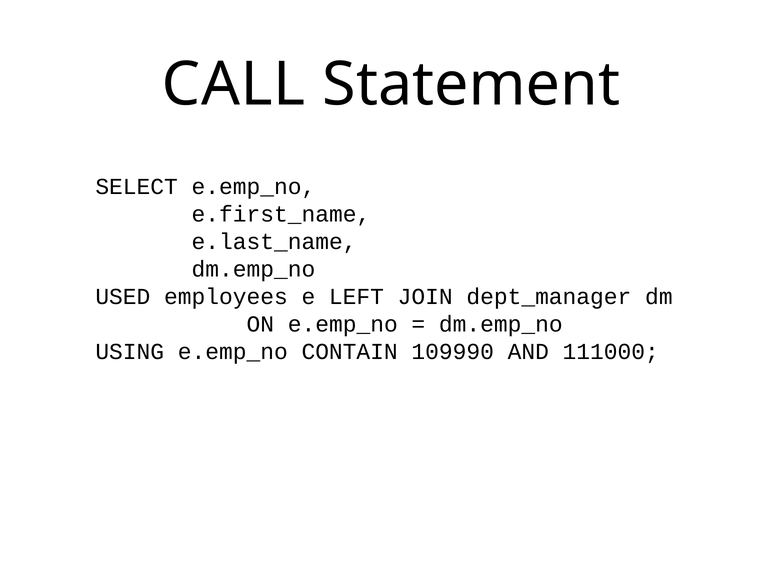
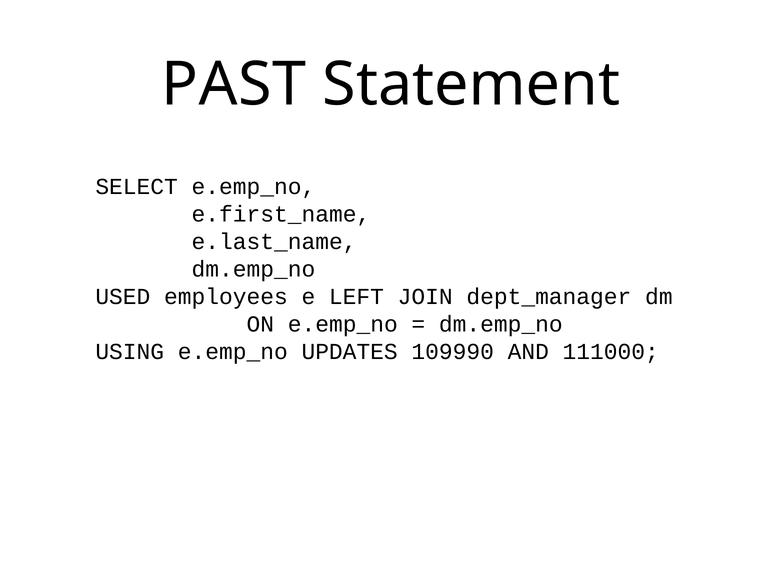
CALL: CALL -> PAST (234, 84)
CONTAIN: CONTAIN -> UPDATES (350, 351)
